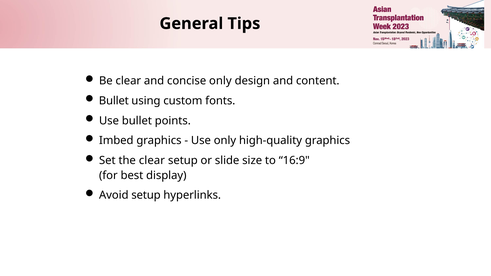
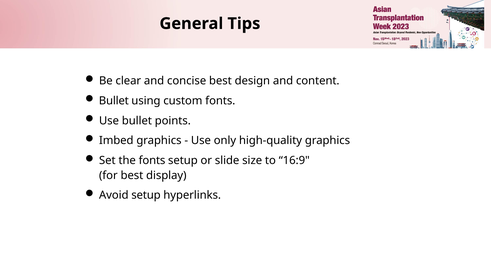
concise only: only -> best (220, 81)
the clear: clear -> fonts (152, 161)
